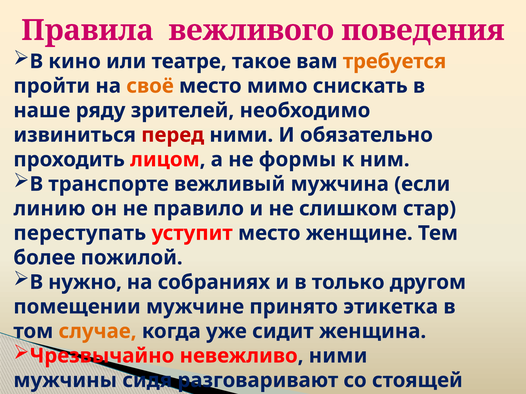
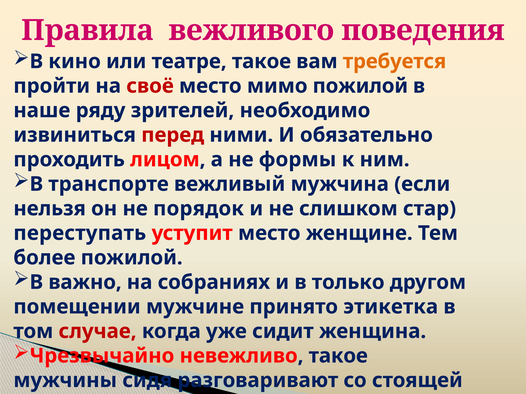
своё colour: orange -> red (150, 86)
мимо снискать: снискать -> пожилой (360, 86)
линию: линию -> нельзя (50, 209)
правило: правило -> порядок (199, 209)
В нужно: нужно -> важно (85, 283)
случае colour: orange -> red (98, 332)
невежливо ними: ними -> такое (338, 356)
